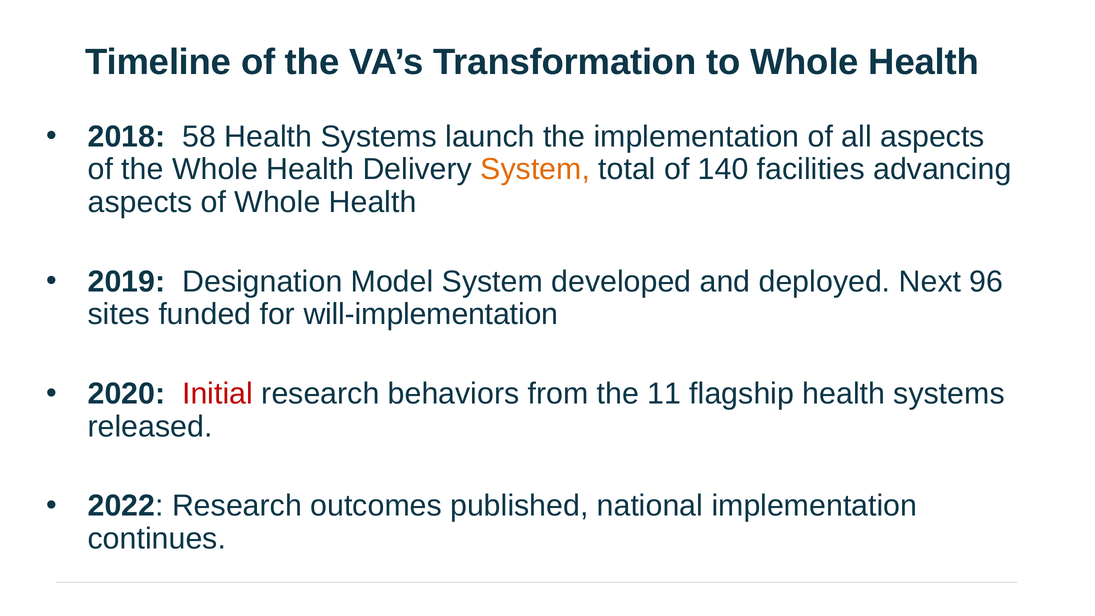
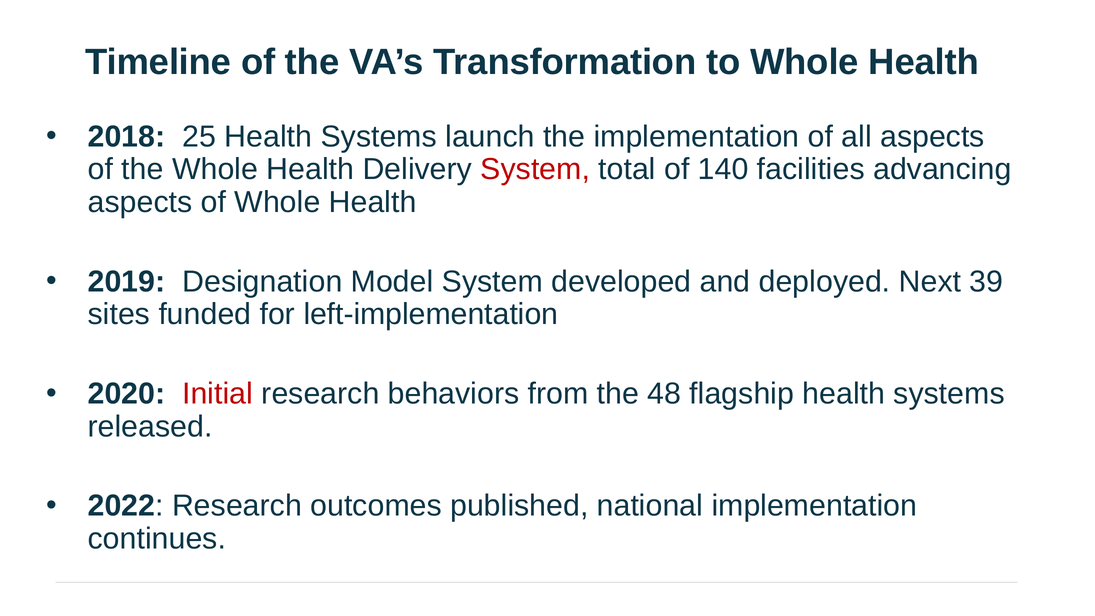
58: 58 -> 25 (199, 137)
System colour: orange -> red (535, 169)
96: 96 -> 39 (986, 282)
will-implementation: will-implementation -> left-implementation (431, 314)
11: 11 -> 48 (664, 394)
